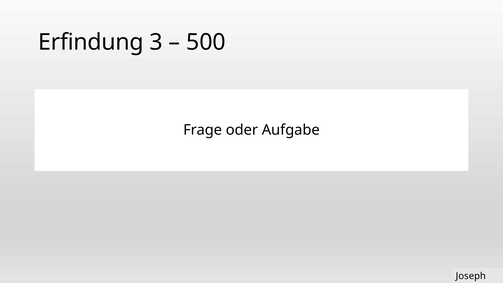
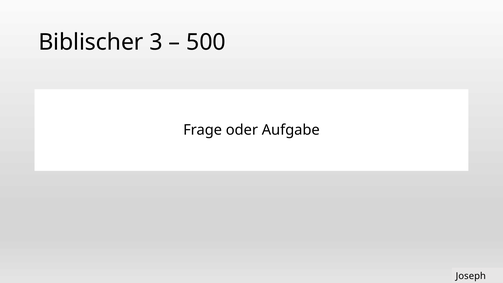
Erfindung: Erfindung -> Biblischer (91, 42)
